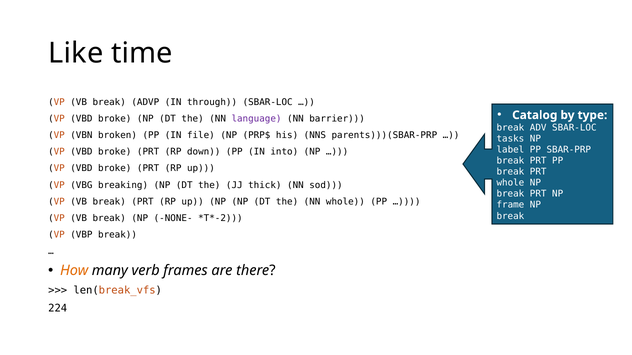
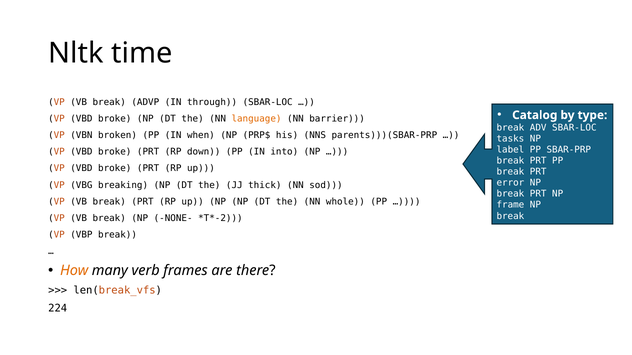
Like: Like -> Nltk (76, 53)
language colour: purple -> orange (256, 119)
file: file -> when (201, 136)
whole: whole -> error (510, 183)
